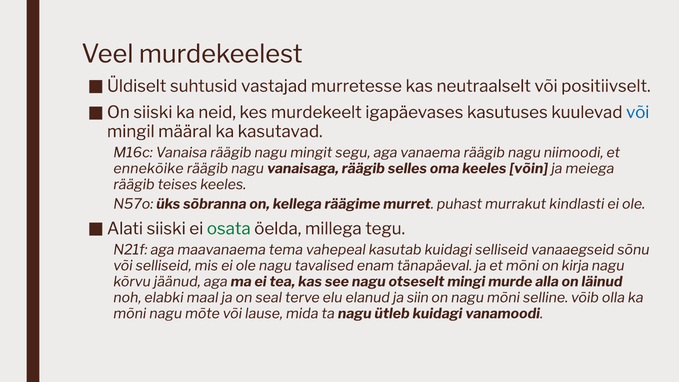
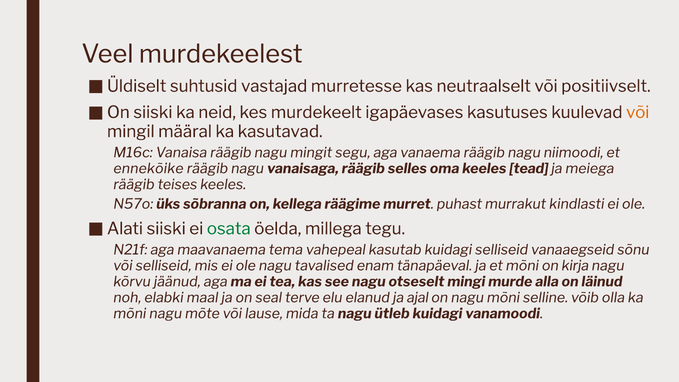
või colour: blue -> orange (638, 112)
võin: võin -> tead (529, 169)
siin: siin -> ajal (418, 298)
